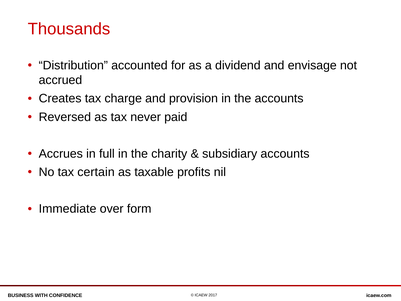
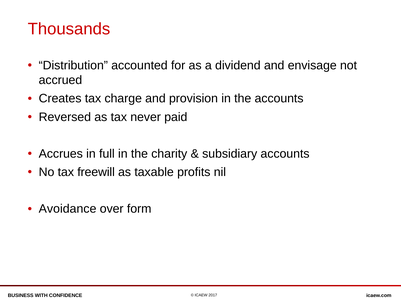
certain: certain -> freewill (96, 172)
Immediate: Immediate -> Avoidance (68, 209)
